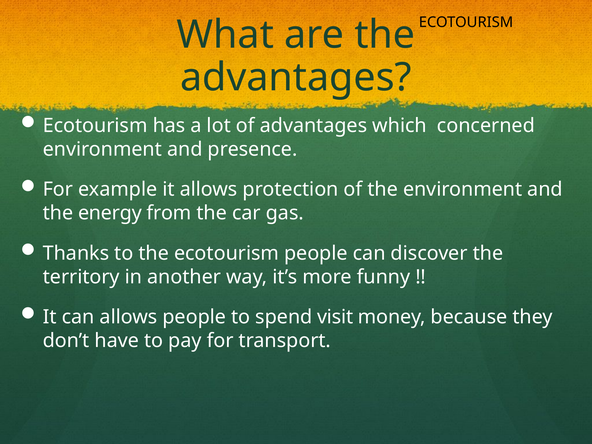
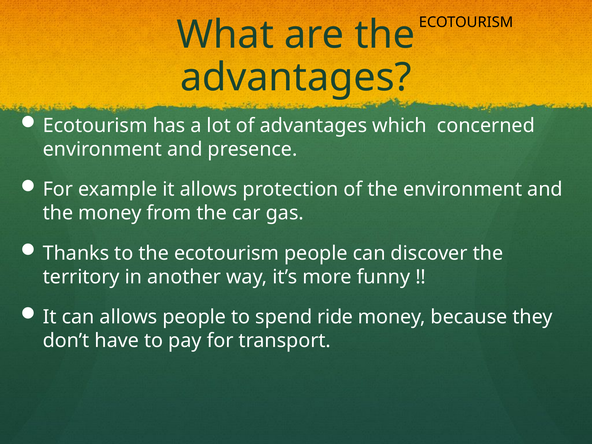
the energy: energy -> money (110, 213)
visit: visit -> ride (335, 317)
